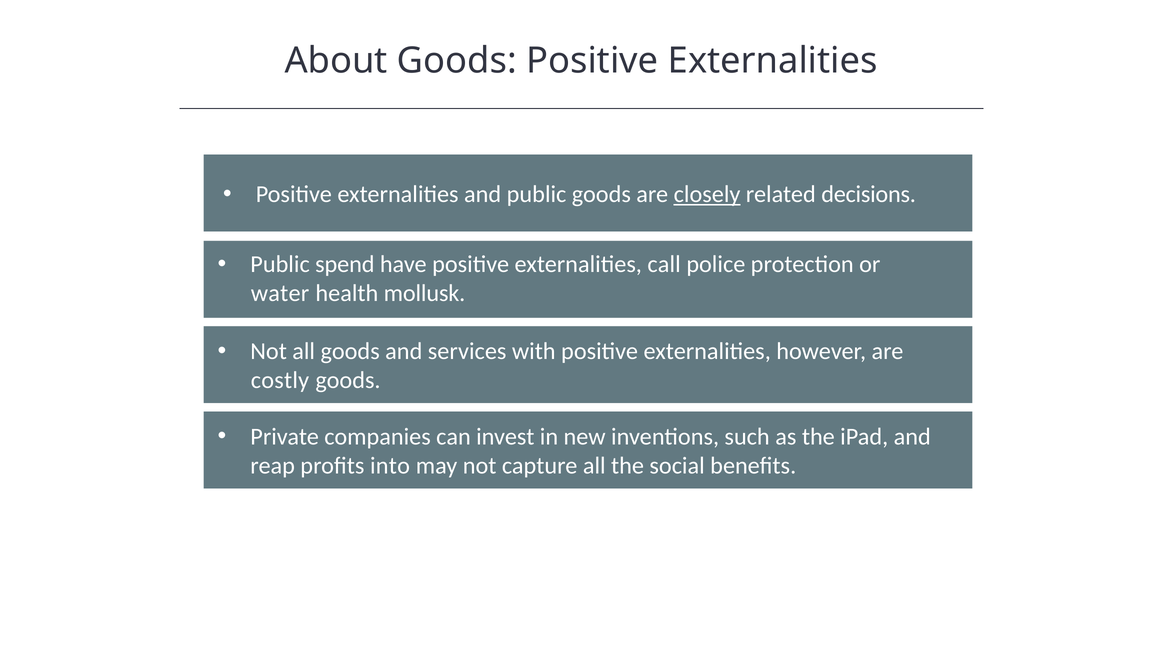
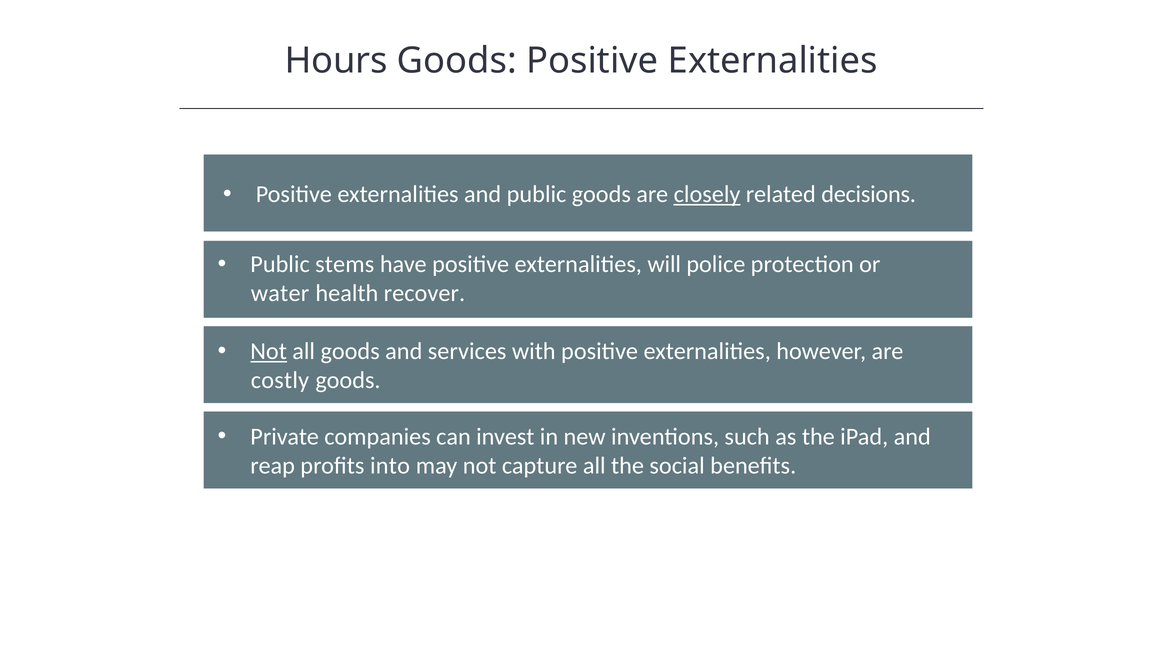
About: About -> Hours (336, 61)
spend: spend -> stems (345, 264)
call: call -> will (664, 264)
mollusk: mollusk -> recover (424, 294)
Not underline: none -> present (269, 352)
